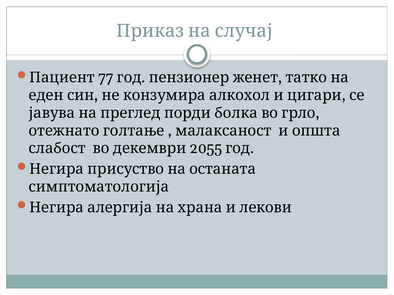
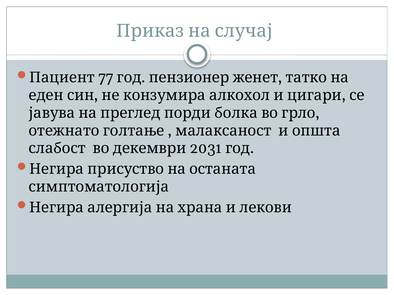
2055: 2055 -> 2031 (206, 149)
